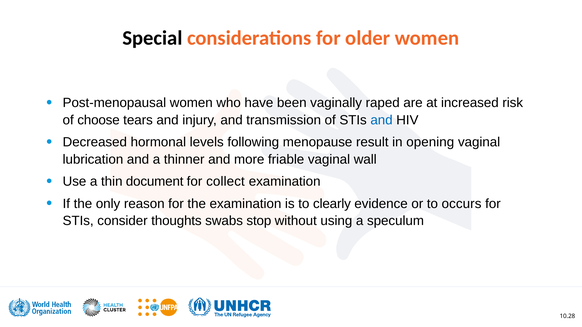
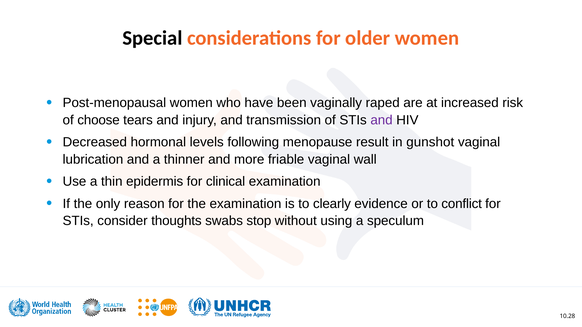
and colour: blue -> purple (382, 120)
opening: opening -> gunshot (430, 142)
document: document -> epidermis (155, 182)
collect: collect -> clinical (226, 182)
occurs: occurs -> conflict (462, 204)
